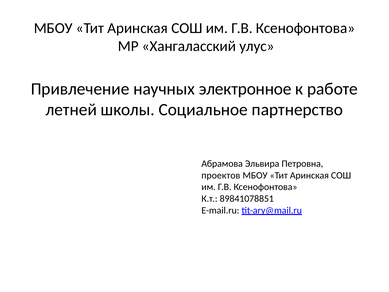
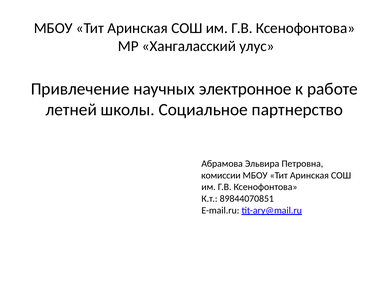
проектов: проектов -> комиссии (221, 175)
89841078851: 89841078851 -> 89844070851 (247, 199)
